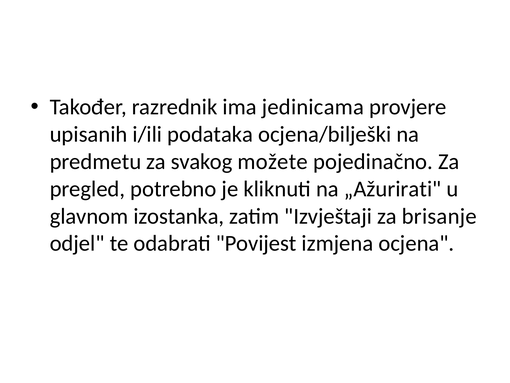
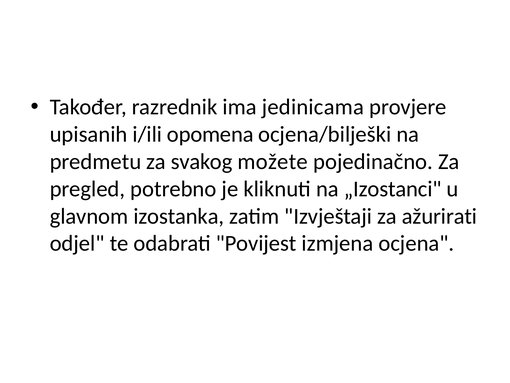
podataka: podataka -> opomena (210, 134)
„Ažurirati: „Ažurirati -> „Izostanci (393, 189)
brisanje: brisanje -> ažurirati (439, 216)
